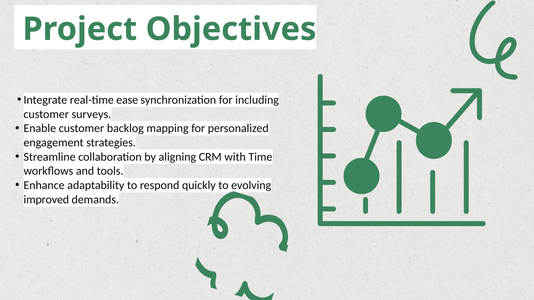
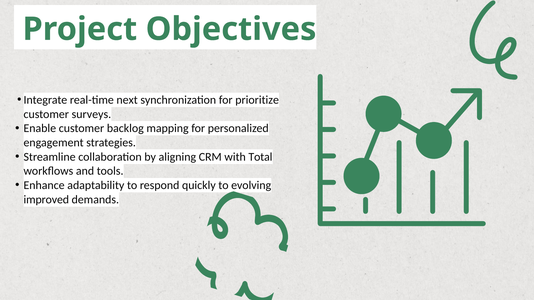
ease: ease -> next (127, 100)
including: including -> prioritize (257, 100)
Time: Time -> Total (260, 157)
